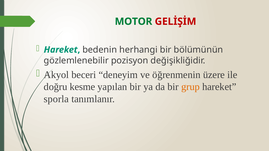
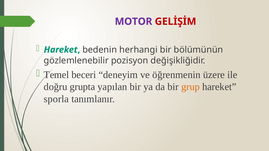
MOTOR colour: green -> purple (134, 22)
Akyol: Akyol -> Temel (56, 75)
kesme: kesme -> grupta (82, 87)
